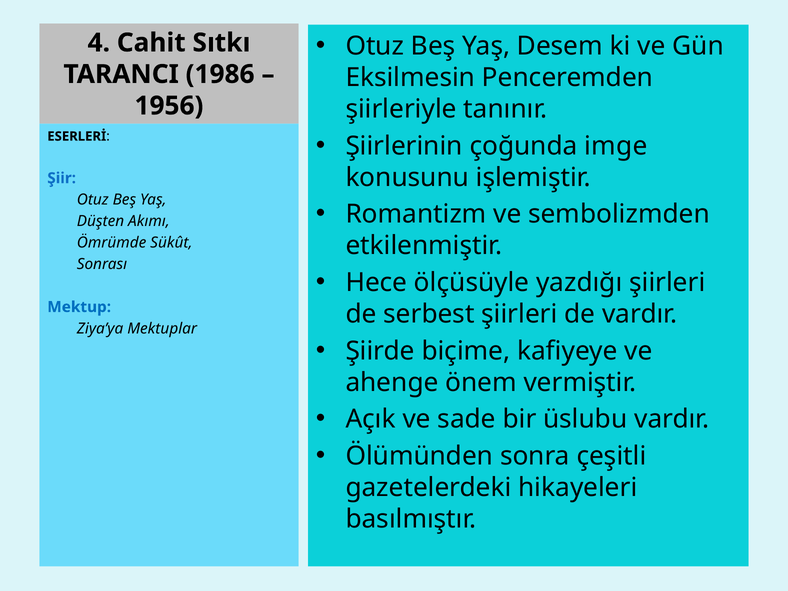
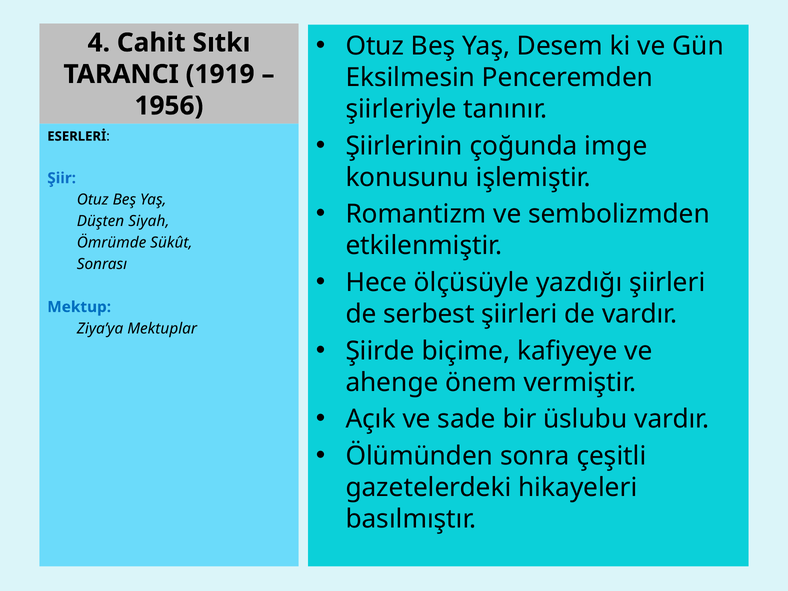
1986: 1986 -> 1919 (220, 74)
Akımı: Akımı -> Siyah (149, 221)
